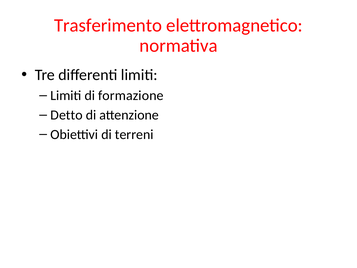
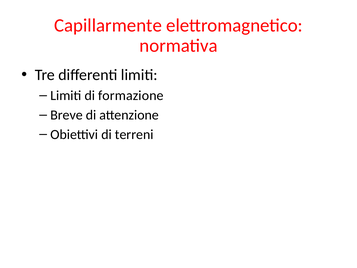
Trasferimento: Trasferimento -> Capillarmente (108, 25)
Detto: Detto -> Breve (67, 115)
